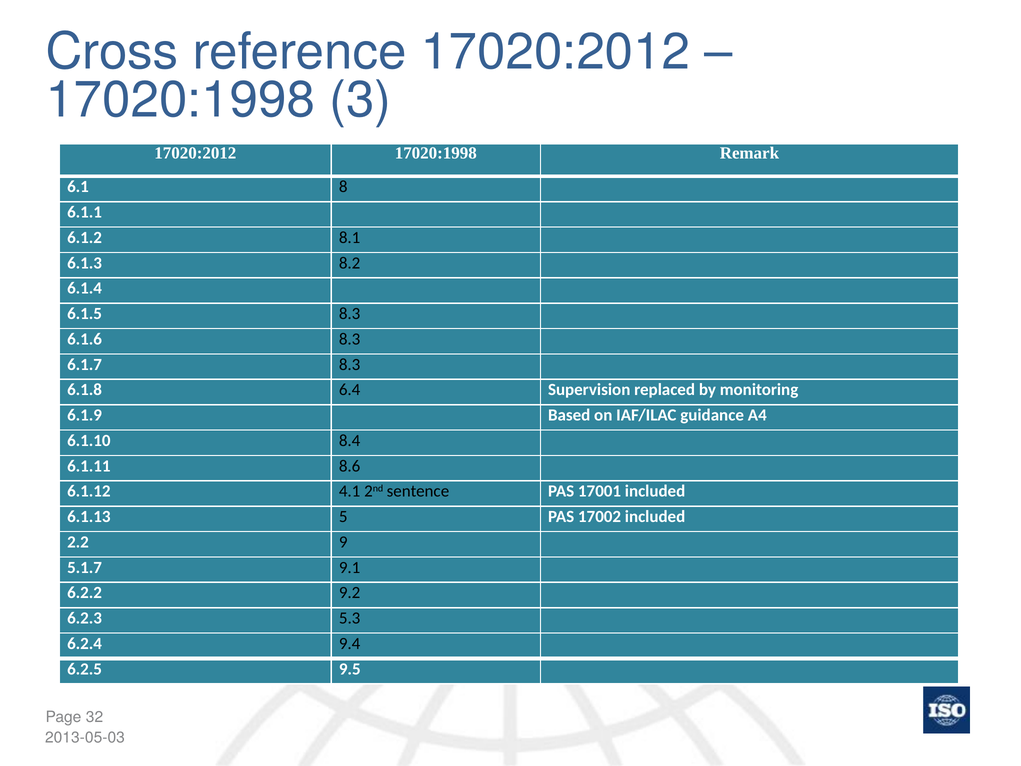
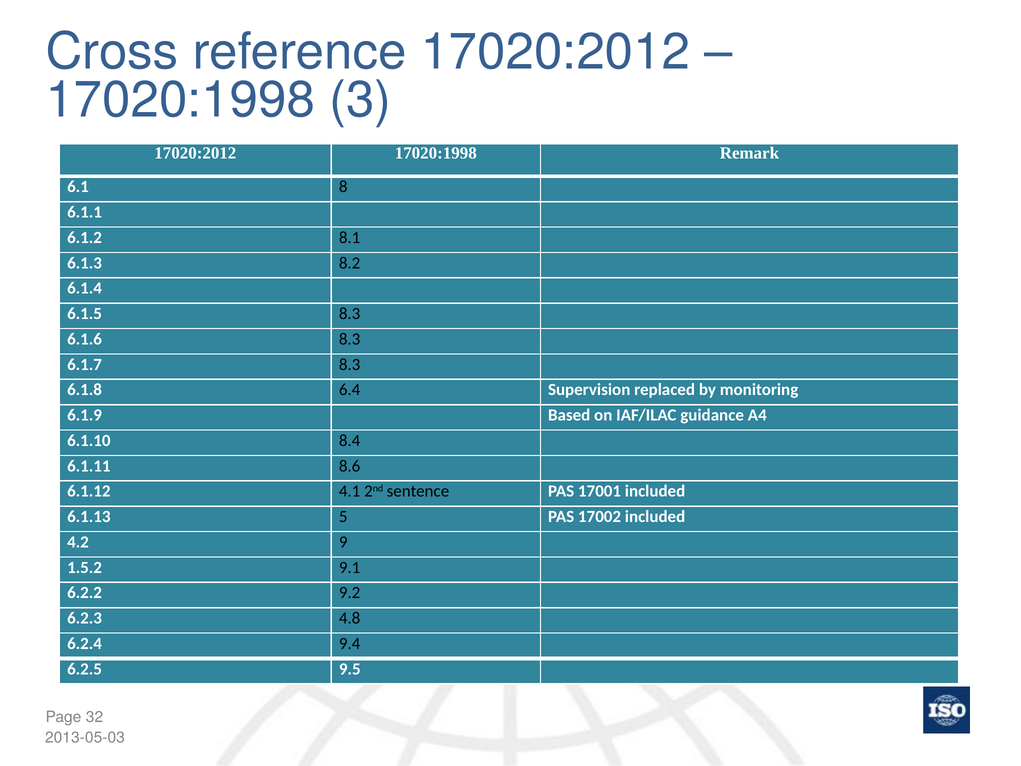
2.2: 2.2 -> 4.2 (78, 542)
5.1.7: 5.1.7 -> 1.5.2 (85, 567)
5.3: 5.3 -> 4.8 (350, 618)
